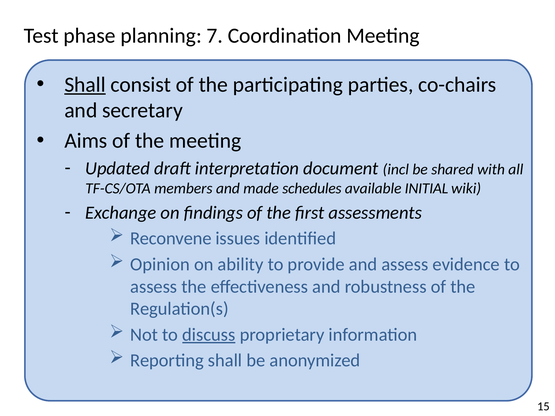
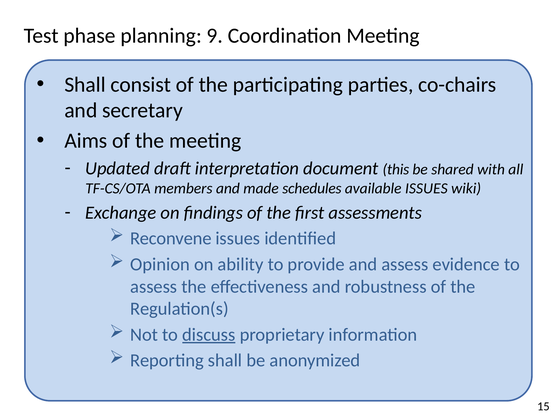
7: 7 -> 9 (215, 36)
Shall underline: present -> none (85, 85)
incl: incl -> this (396, 169)
available INITIAL: INITIAL -> ISSUES (426, 189)
